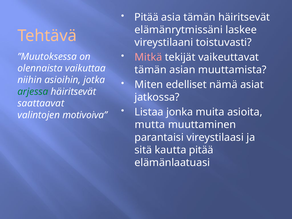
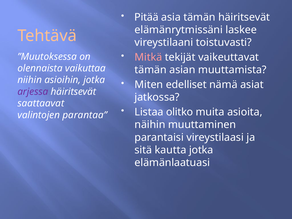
arjessa colour: green -> purple (33, 92)
jonka: jonka -> olitko (180, 112)
motivoiva: motivoiva -> parantaa (85, 115)
mutta: mutta -> näihin (150, 125)
kautta pitää: pitää -> jotka (201, 150)
